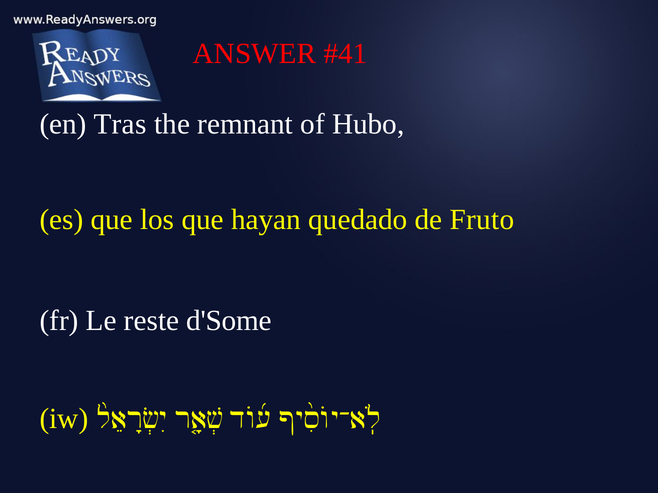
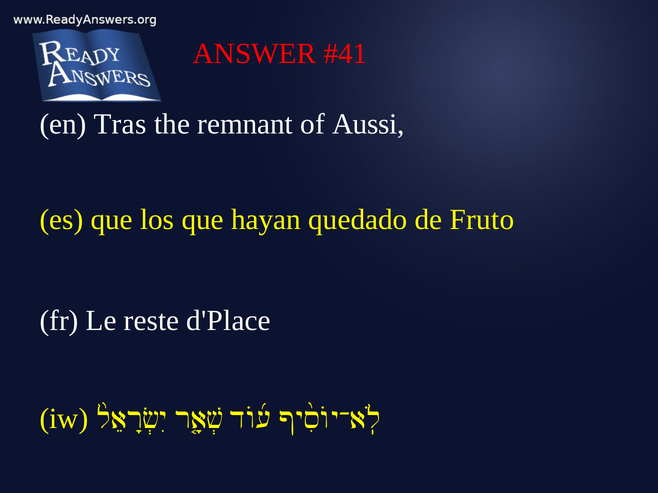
Hubo: Hubo -> Aussi (368, 124)
d'Some: d'Some -> d'Place (229, 321)
